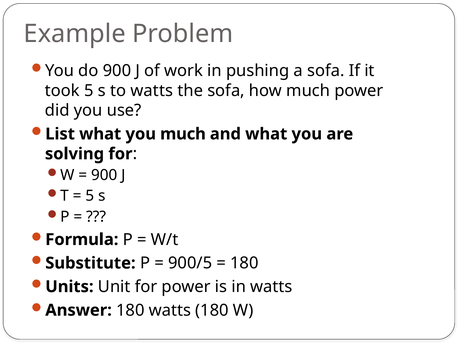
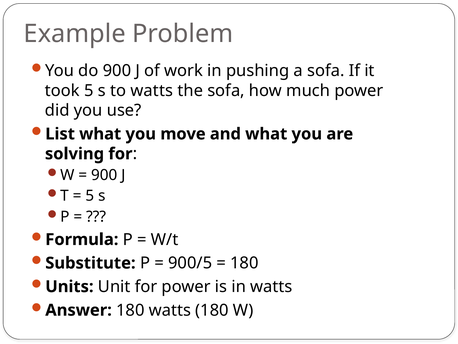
you much: much -> move (183, 134)
